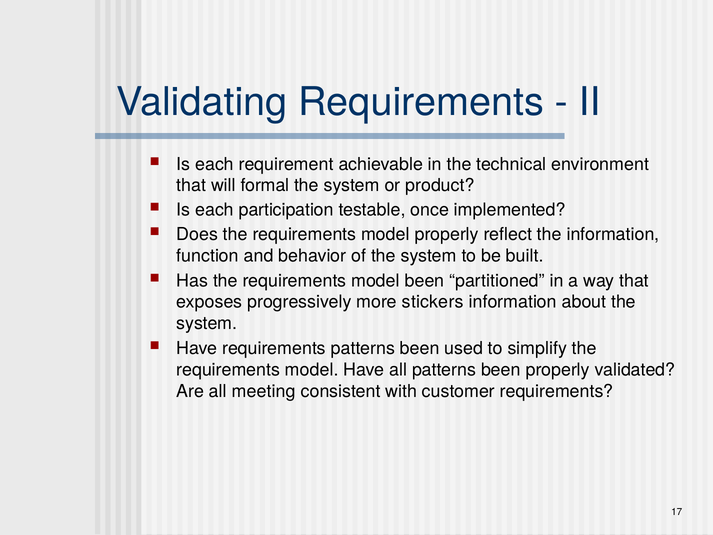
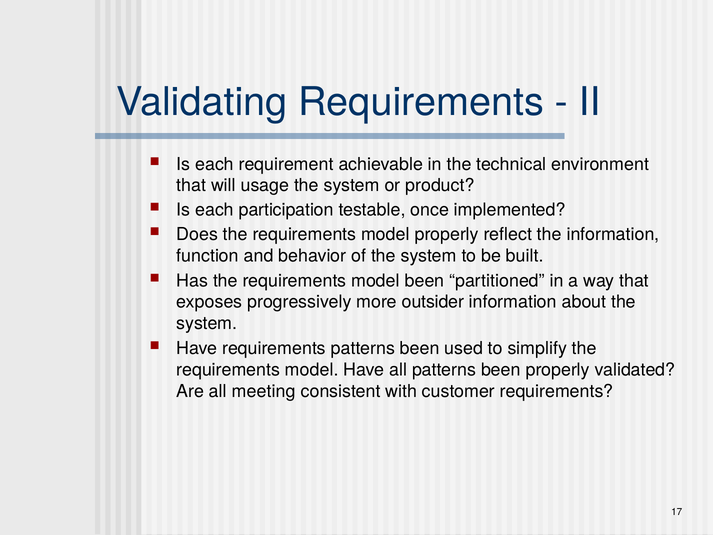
formal: formal -> usage (265, 185)
stickers: stickers -> outsider (433, 302)
